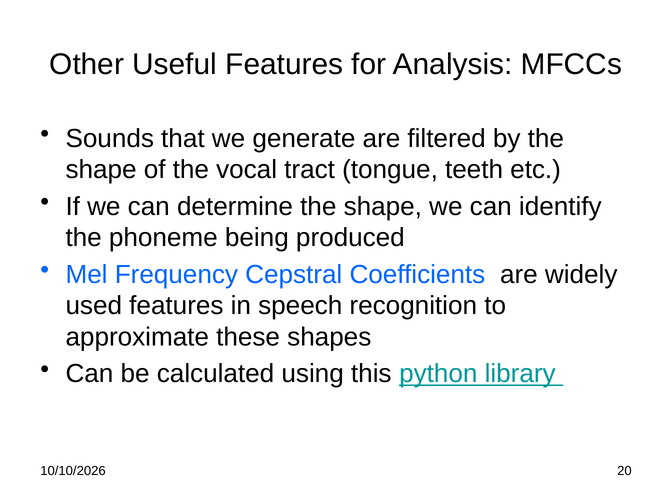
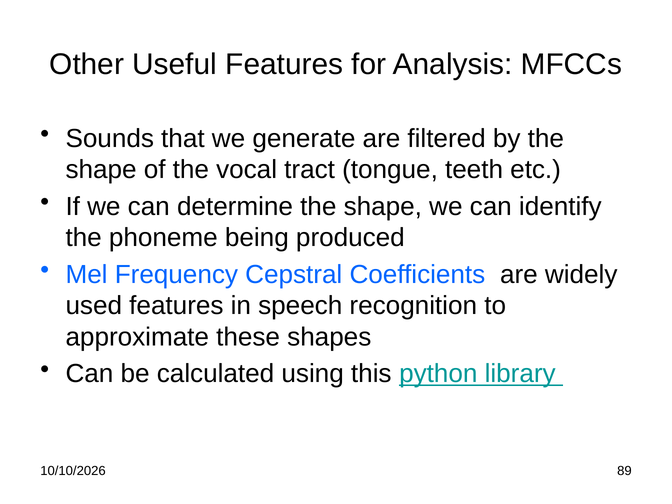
20: 20 -> 89 (624, 471)
